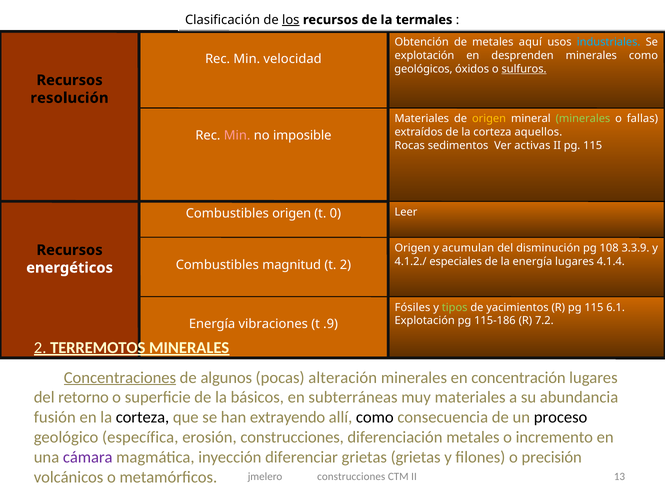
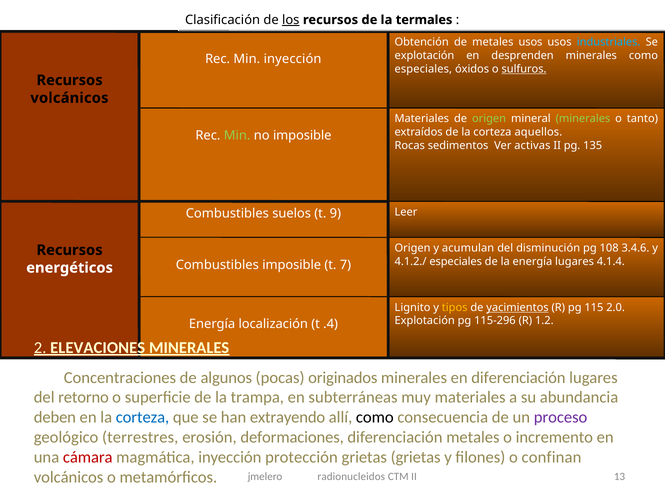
metales aquí: aquí -> usos (530, 42)
Min velocidad: velocidad -> inyección (293, 59)
geológicos: geológicos -> especiales (423, 69)
resolución: resolución -> volcánicos (69, 98)
origen colour: yellow -> light green (489, 119)
fallas: fallas -> tanto (642, 119)
Min colour: pink -> light green (237, 135)
II pg 115: 115 -> 135 (593, 145)
Combustibles origen: origen -> suelos (292, 213)
0: 0 -> 9 (335, 213)
3.3.9: 3.3.9 -> 3.4.6 (635, 248)
Combustibles magnitud: magnitud -> imposible (292, 265)
t 2: 2 -> 7 (345, 265)
Fósiles: Fósiles -> Lignito (413, 307)
tipos colour: light green -> yellow (455, 307)
yacimientos underline: none -> present (517, 307)
6.1: 6.1 -> 2.0 (616, 307)
115-186: 115-186 -> 115-296 (495, 321)
7.2: 7.2 -> 1.2 (544, 321)
vibraciones: vibraciones -> localización (273, 324)
.9: .9 -> .4 (331, 324)
TERREMOTOS: TERREMOTOS -> ELEVACIONES (98, 347)
Concentraciones underline: present -> none (120, 377)
alteración: alteración -> originados (343, 377)
en concentración: concentración -> diferenciación (518, 377)
básicos: básicos -> trampa (257, 397)
fusión: fusión -> deben (55, 417)
corteza colour: black -> blue (142, 417)
proceso colour: black -> purple (561, 417)
específica: específica -> terrestres (140, 437)
erosión construcciones: construcciones -> deformaciones (292, 437)
cámara colour: purple -> red (88, 457)
diferenciar: diferenciar -> protección (301, 457)
precisión: precisión -> confinan (552, 457)
jmelero construcciones: construcciones -> radionucleidos (351, 476)
